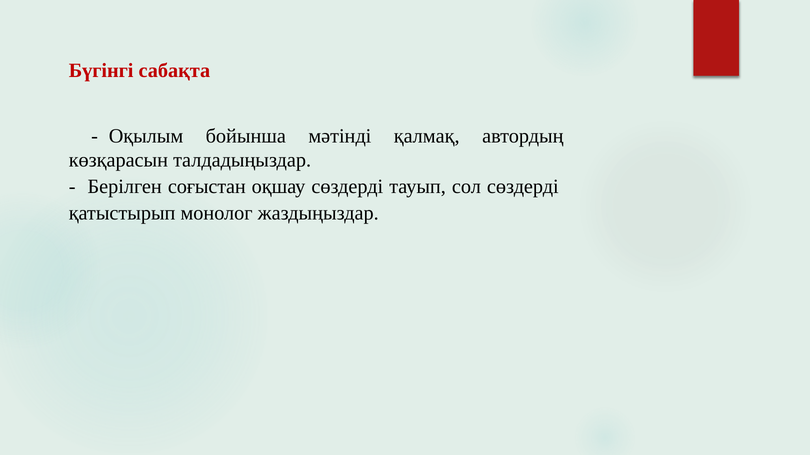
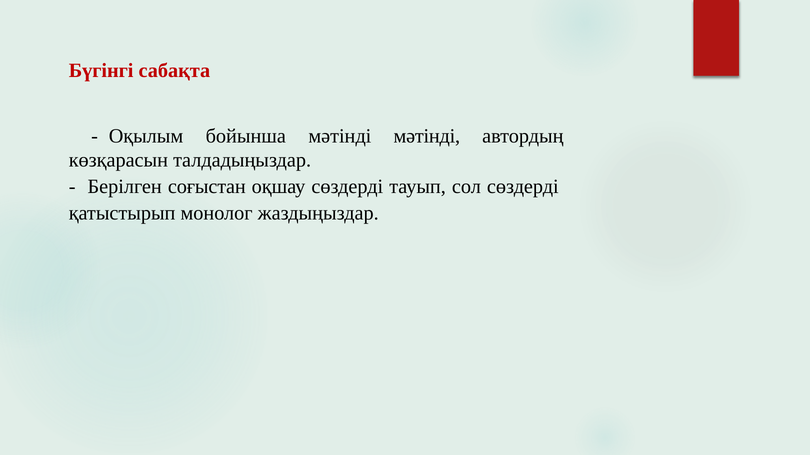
мәтінді қалмақ: қалмақ -> мәтінді (427, 136)
